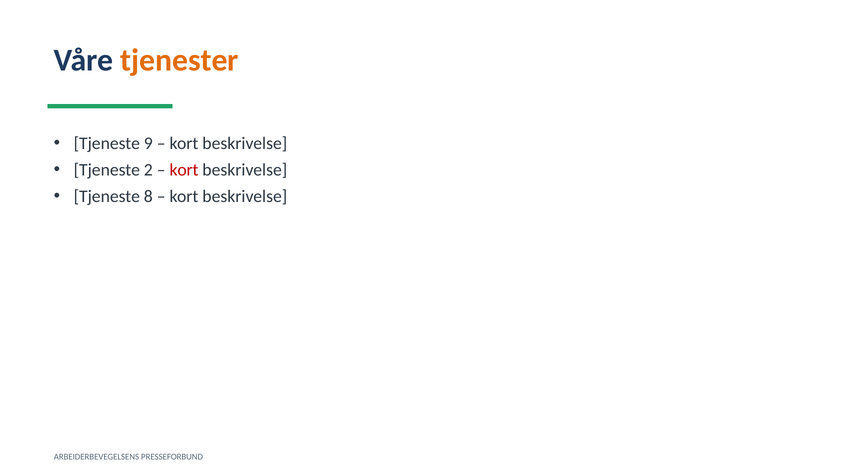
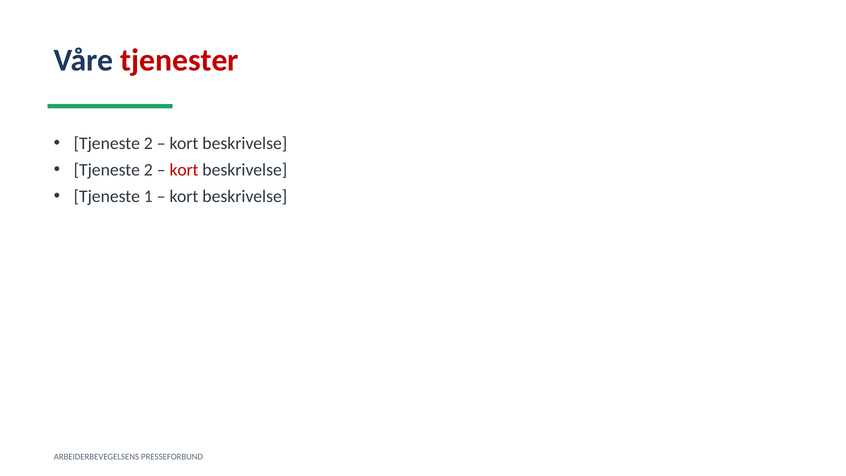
tjenester colour: orange -> red (180, 60)
9: 9 -> 2 (148, 143)
8: 8 -> 1 (148, 196)
